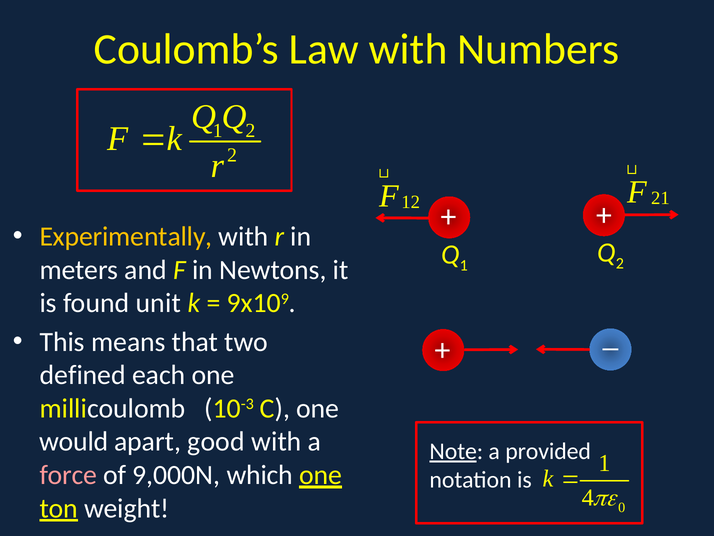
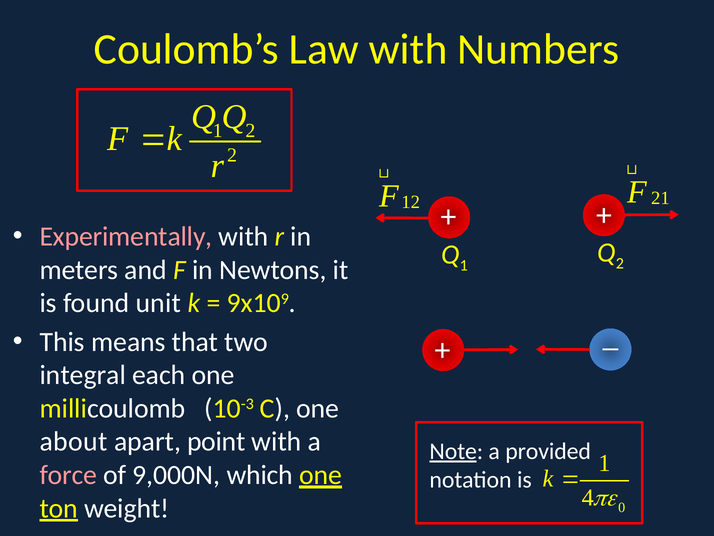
Experimentally colour: yellow -> pink (126, 236)
defined: defined -> integral (83, 375)
would: would -> about (74, 441)
good: good -> point (216, 441)
